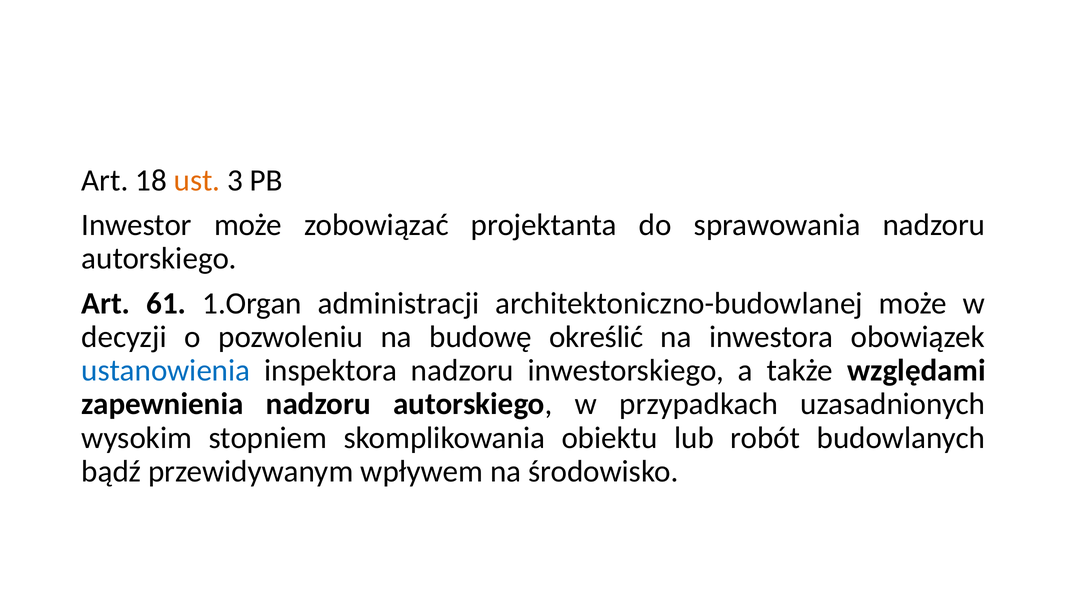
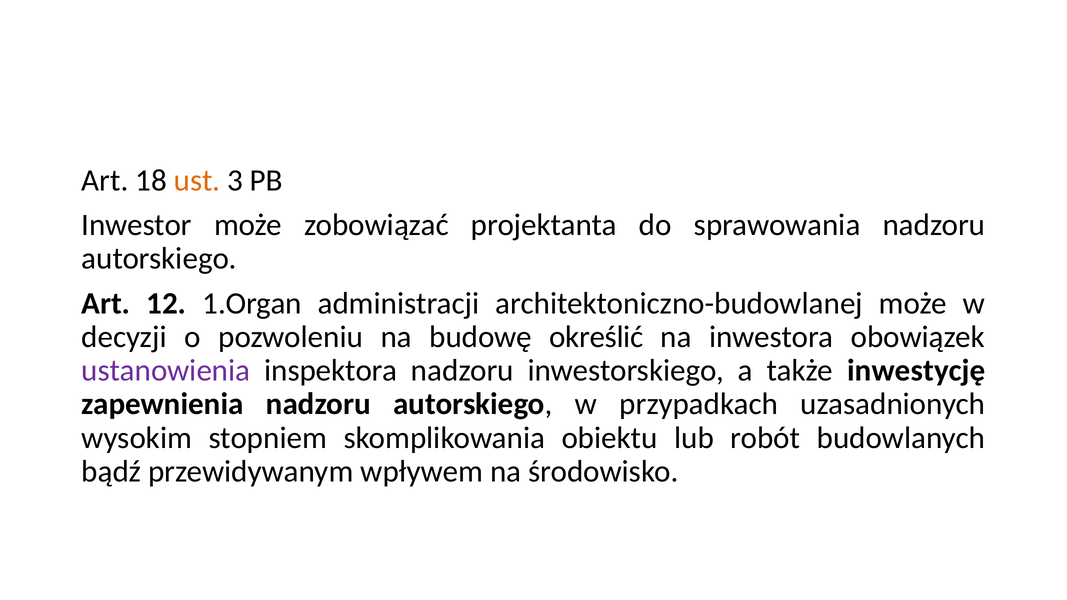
61: 61 -> 12 (166, 303)
ustanowienia colour: blue -> purple (166, 371)
względami: względami -> inwestycję (916, 371)
